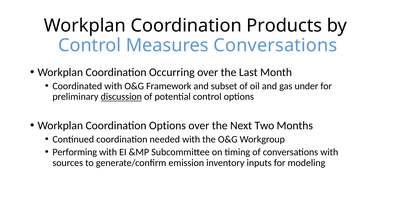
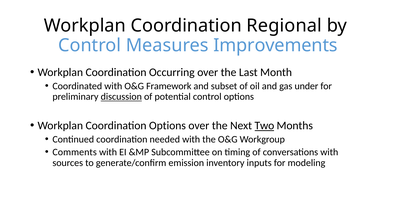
Products: Products -> Regional (284, 26)
Measures Conversations: Conversations -> Improvements (275, 45)
Two underline: none -> present (264, 125)
Performing: Performing -> Comments (75, 152)
